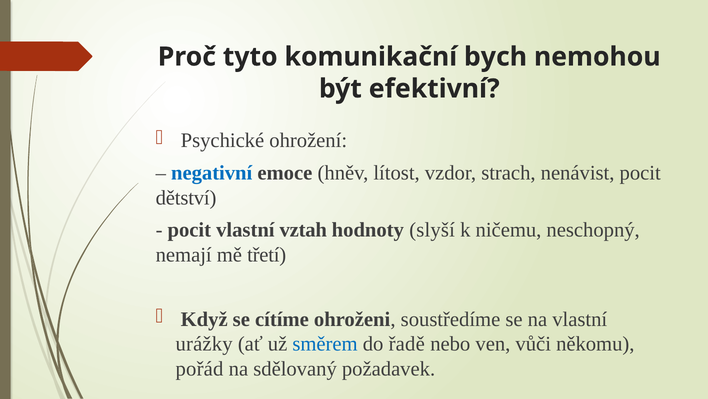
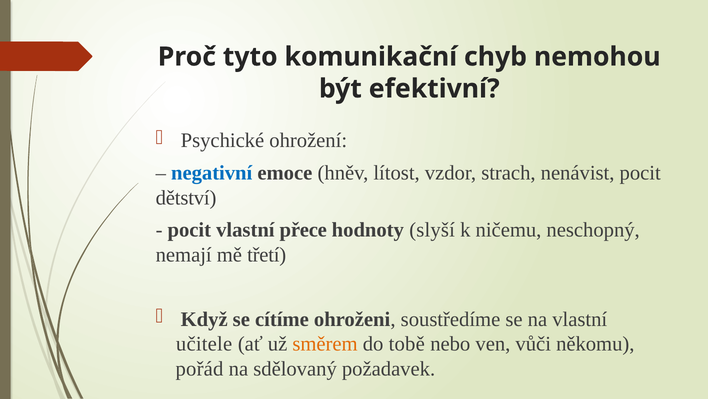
bych: bych -> chyb (495, 57)
vztah: vztah -> přece (303, 230)
urážky: urážky -> učitele (204, 343)
směrem colour: blue -> orange (325, 343)
řadě: řadě -> tobě (407, 343)
